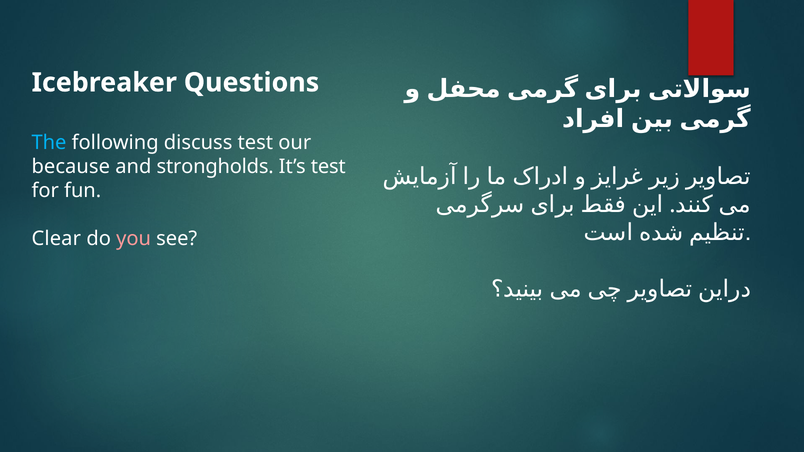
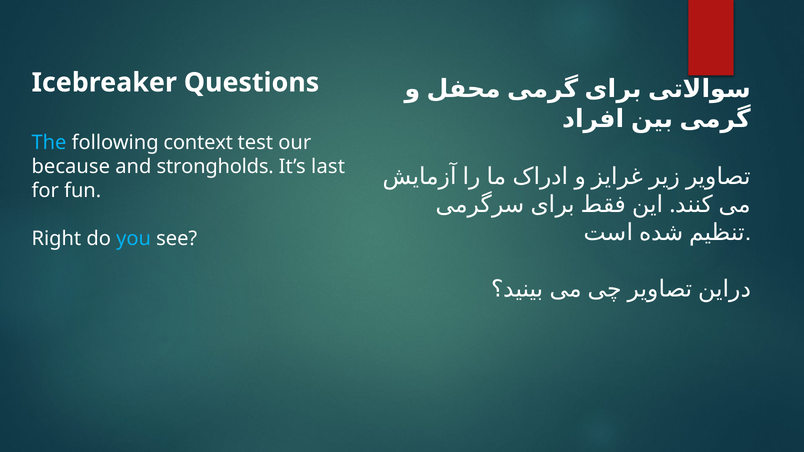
discuss: discuss -> context (198, 142)
It’s test: test -> last (328, 167)
Clear: Clear -> Right (56, 239)
you colour: pink -> light blue (134, 239)
